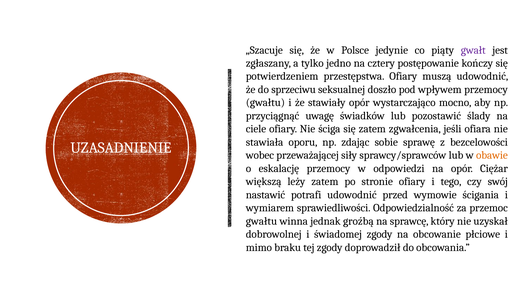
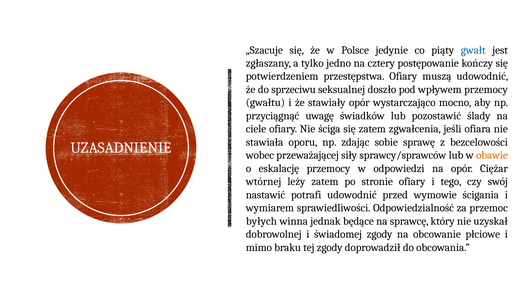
gwałt colour: purple -> blue (473, 50)
większą: większą -> wtórnej (264, 181)
gwałtu: gwałtu -> byłych (261, 221)
groźbą: groźbą -> będące (358, 221)
